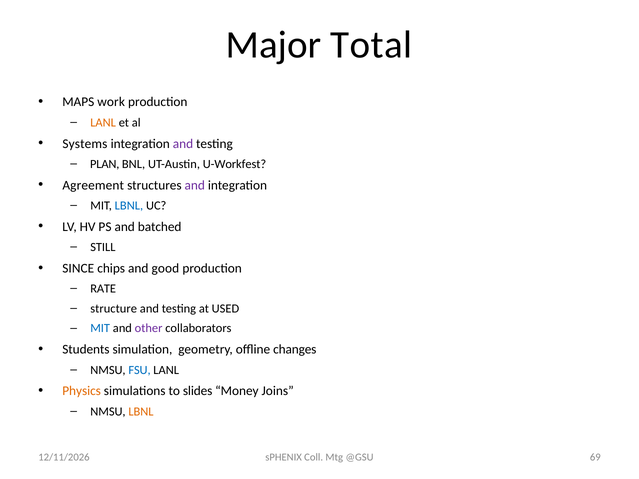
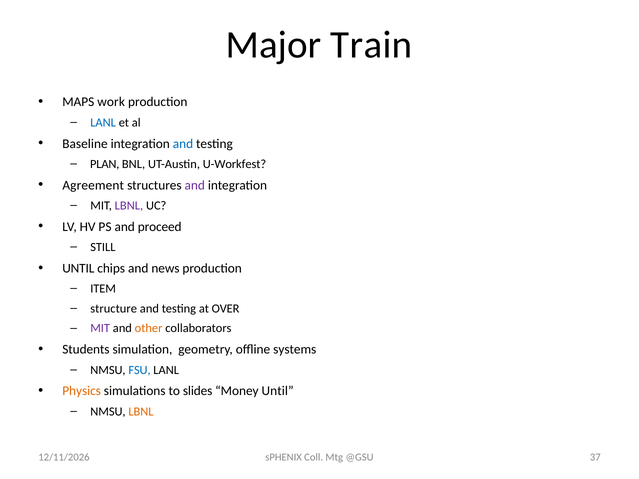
Total: Total -> Train (371, 45)
LANL colour: orange -> blue (103, 123)
Systems: Systems -> Baseline (85, 144)
and colour: purple -> blue (183, 144)
LBNL colour: blue -> purple (129, 206)
batched: batched -> proceed (160, 227)
SINCE: SINCE -> UNTIL (78, 268)
good: good -> news (165, 268)
RATE: RATE -> ITEM (103, 289)
USED: USED -> OVER (226, 309)
MIT colour: blue -> purple (100, 329)
other colour: purple -> orange (149, 329)
changes: changes -> systems (295, 350)
Money Joins: Joins -> Until (278, 391)
69: 69 -> 37 (595, 458)
